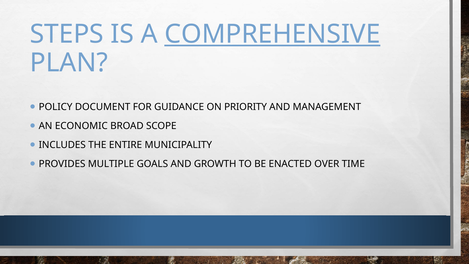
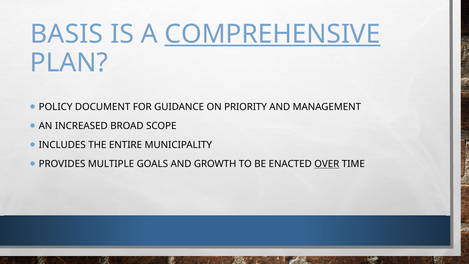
STEPS: STEPS -> BASIS (67, 34)
ECONOMIC: ECONOMIC -> INCREASED (81, 126)
OVER underline: none -> present (327, 164)
